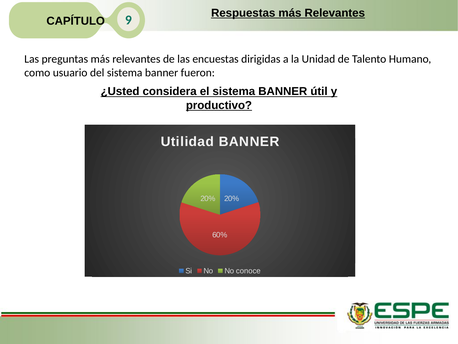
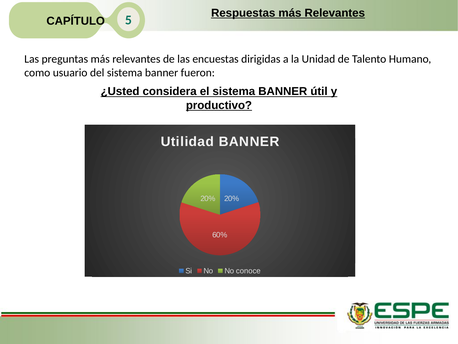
9: 9 -> 5 (128, 20)
